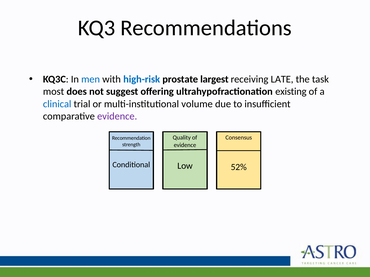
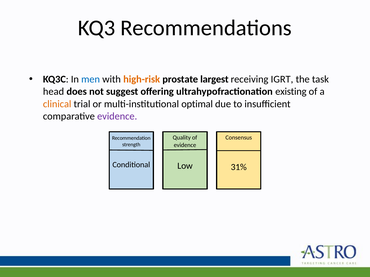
high-risk colour: blue -> orange (142, 79)
LATE: LATE -> IGRT (282, 79)
most: most -> head (54, 92)
clinical colour: blue -> orange (57, 104)
volume: volume -> optimal (197, 104)
52%: 52% -> 31% (239, 167)
